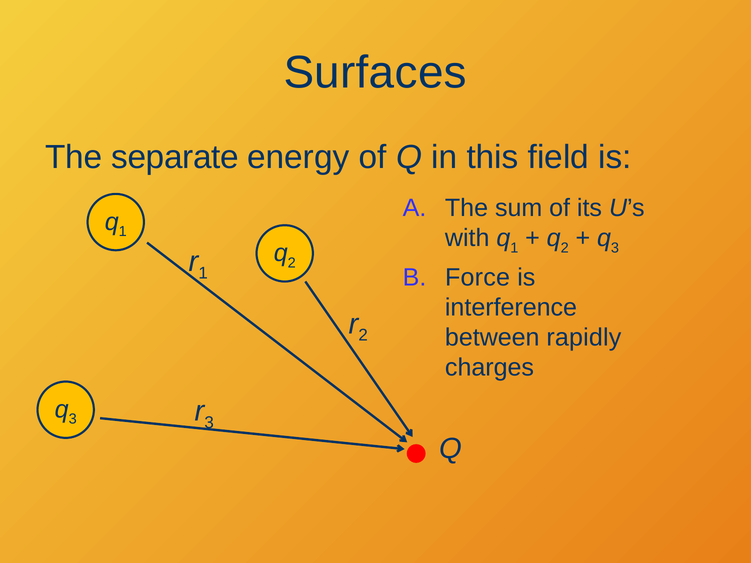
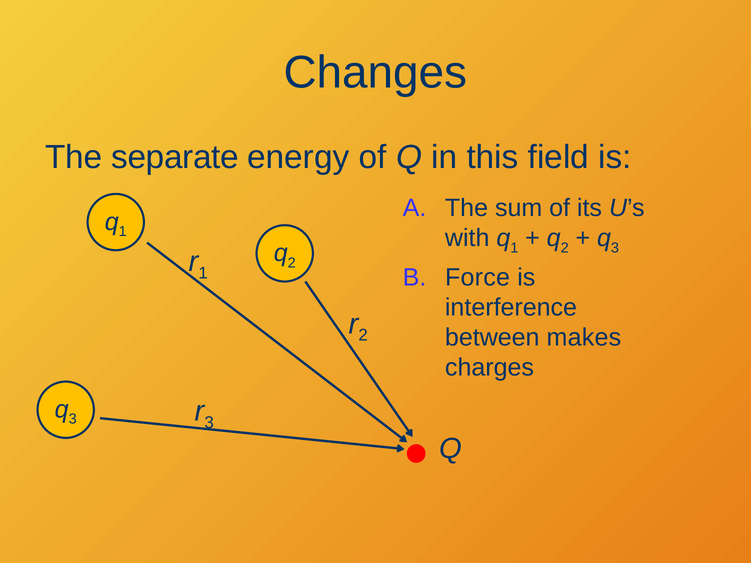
Surfaces: Surfaces -> Changes (375, 73)
rapidly: rapidly -> makes (584, 337)
